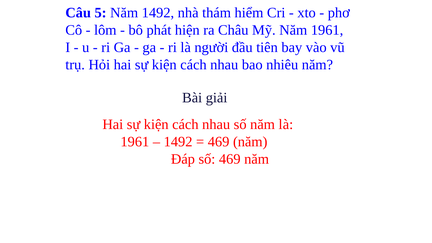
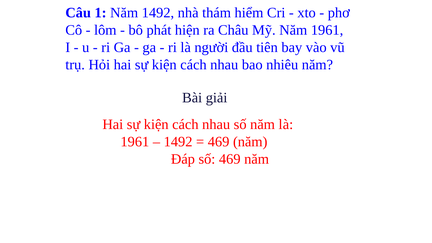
5: 5 -> 1 (101, 13)
